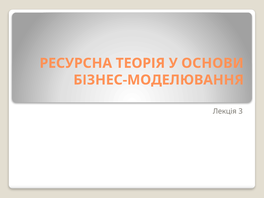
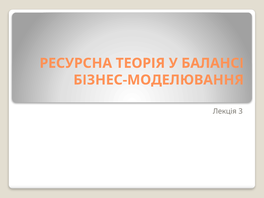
ОСНОВИ: ОСНОВИ -> БАЛАНСІ (213, 63)
